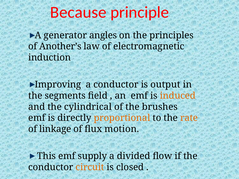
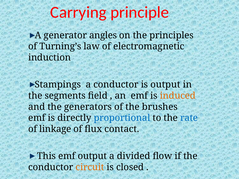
Because: Because -> Carrying (78, 12)
Another’s: Another’s -> Turning’s (60, 46)
Improving: Improving -> Stampings (58, 85)
cylindrical: cylindrical -> generators (88, 107)
proportional colour: orange -> blue (122, 118)
rate colour: orange -> blue (189, 118)
motion: motion -> contact (122, 129)
emf supply: supply -> output (92, 156)
